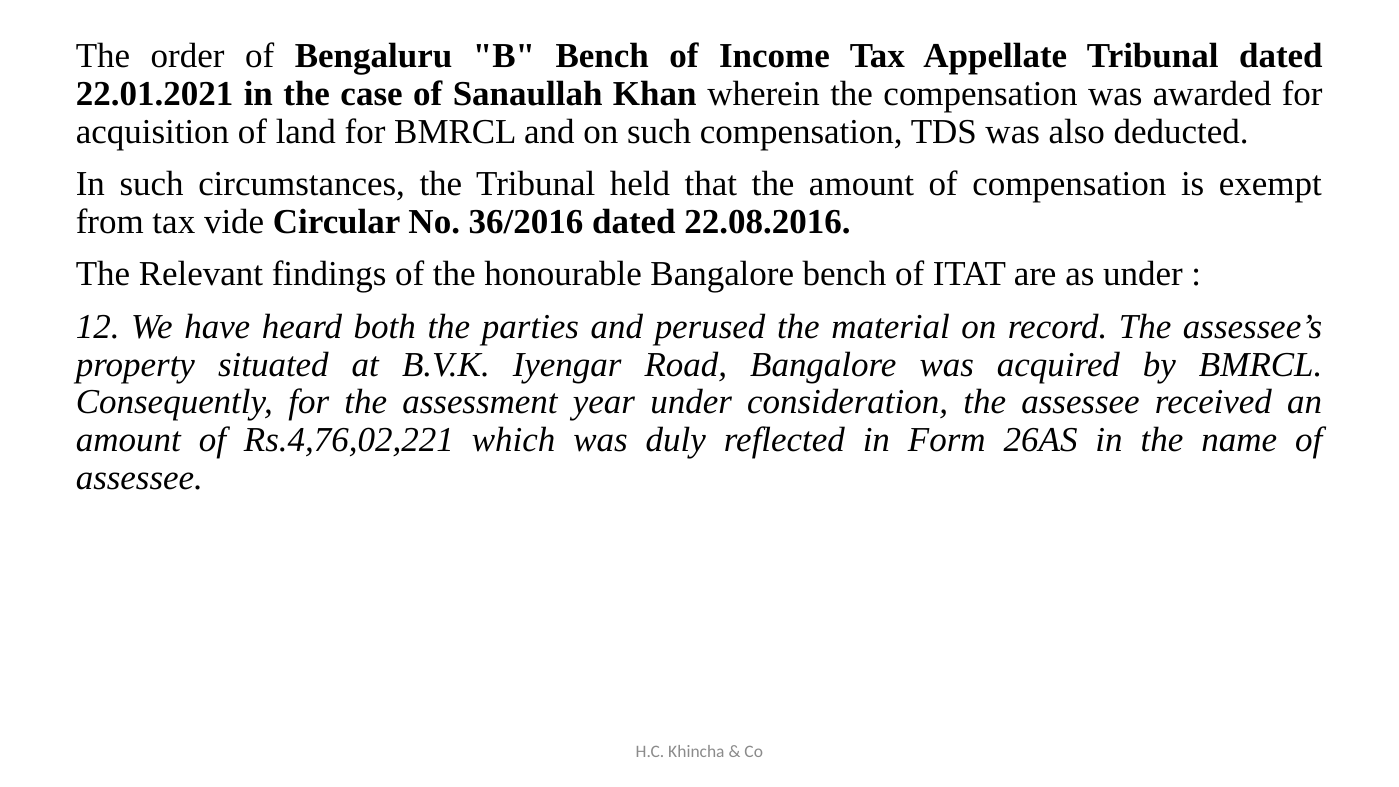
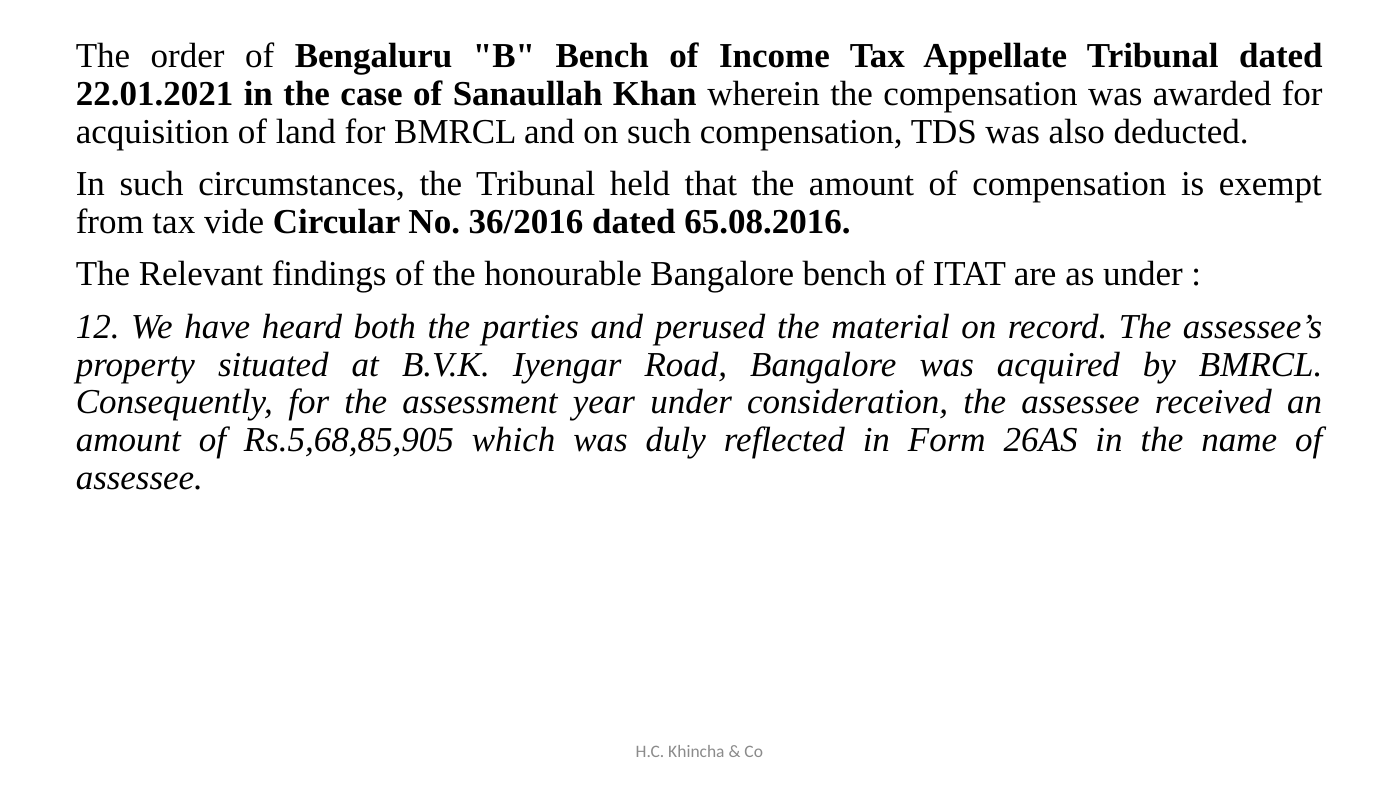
22.08.2016: 22.08.2016 -> 65.08.2016 (767, 222)
Rs.4,76,02,221: Rs.4,76,02,221 -> Rs.5,68,85,905 (349, 440)
